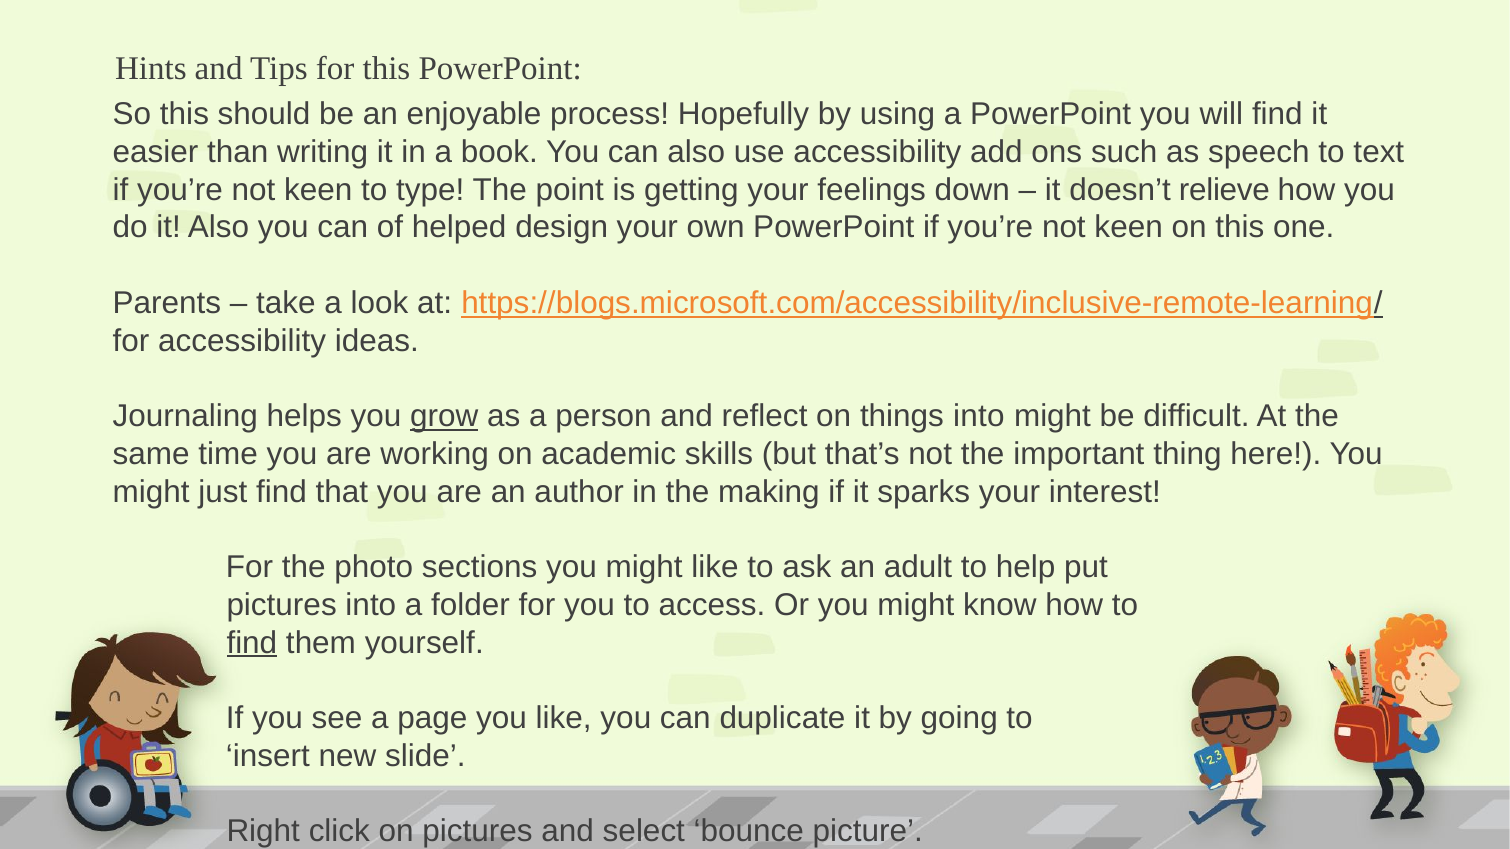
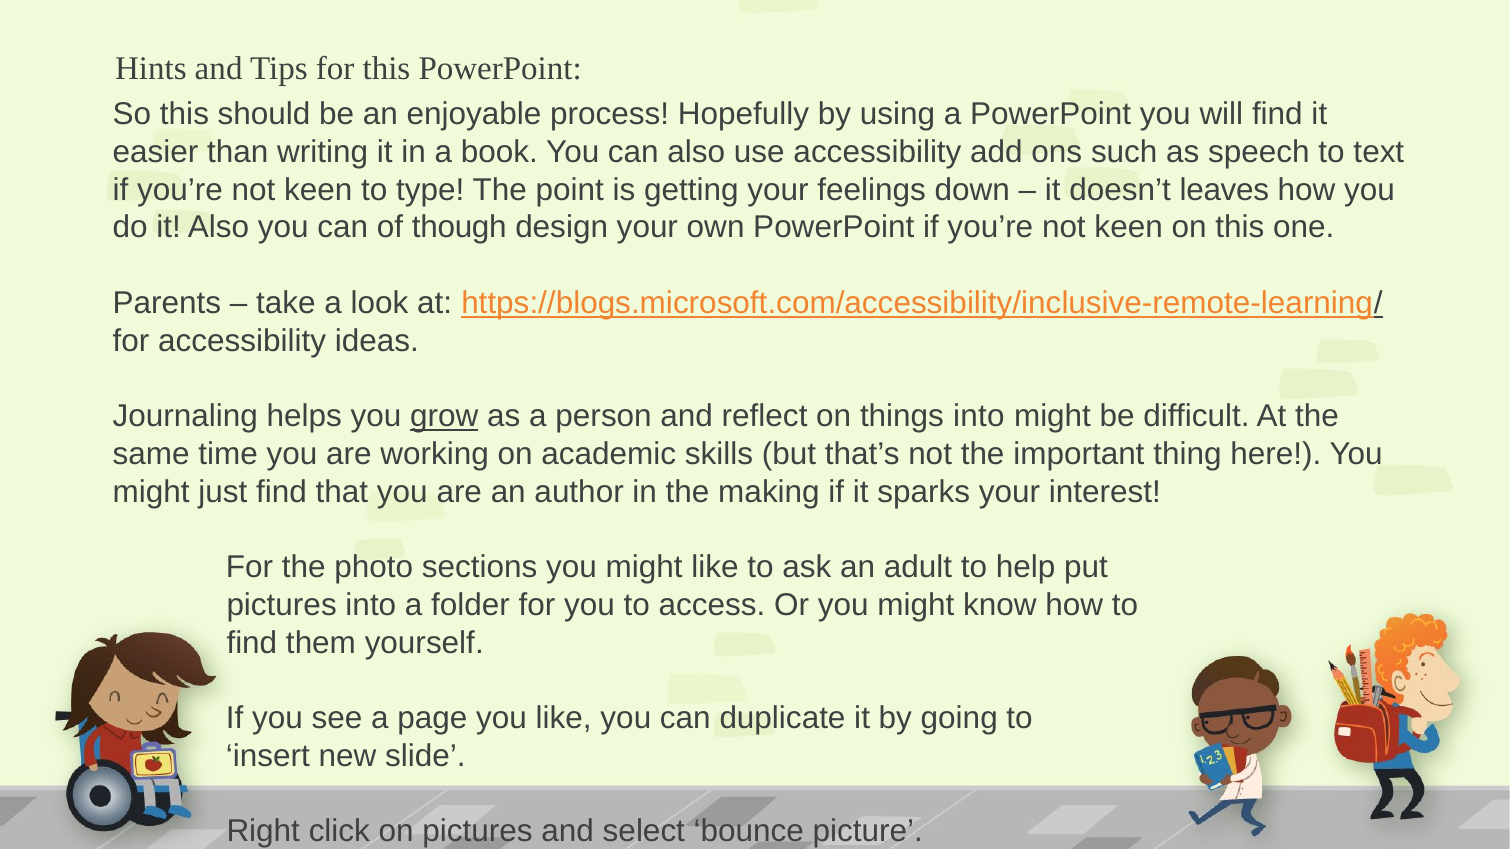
relieve: relieve -> leaves (1224, 190)
helped: helped -> though (459, 228)
find underline: present -> none (252, 643)
